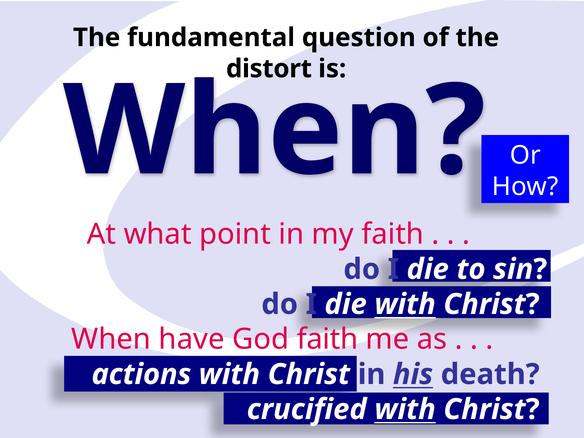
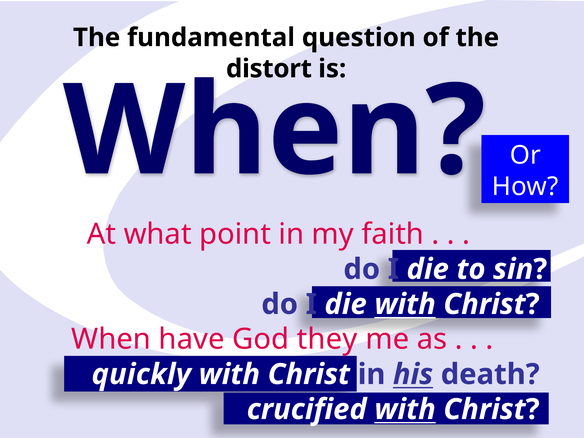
God faith: faith -> they (327, 339)
actions: actions -> quickly (141, 374)
